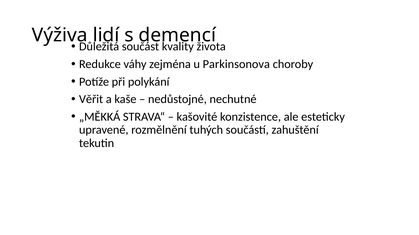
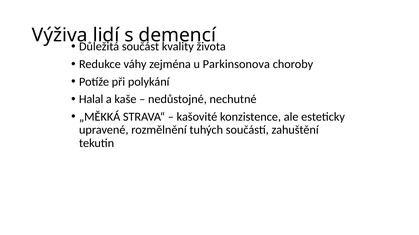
Věřit: Věřit -> Halal (91, 99)
